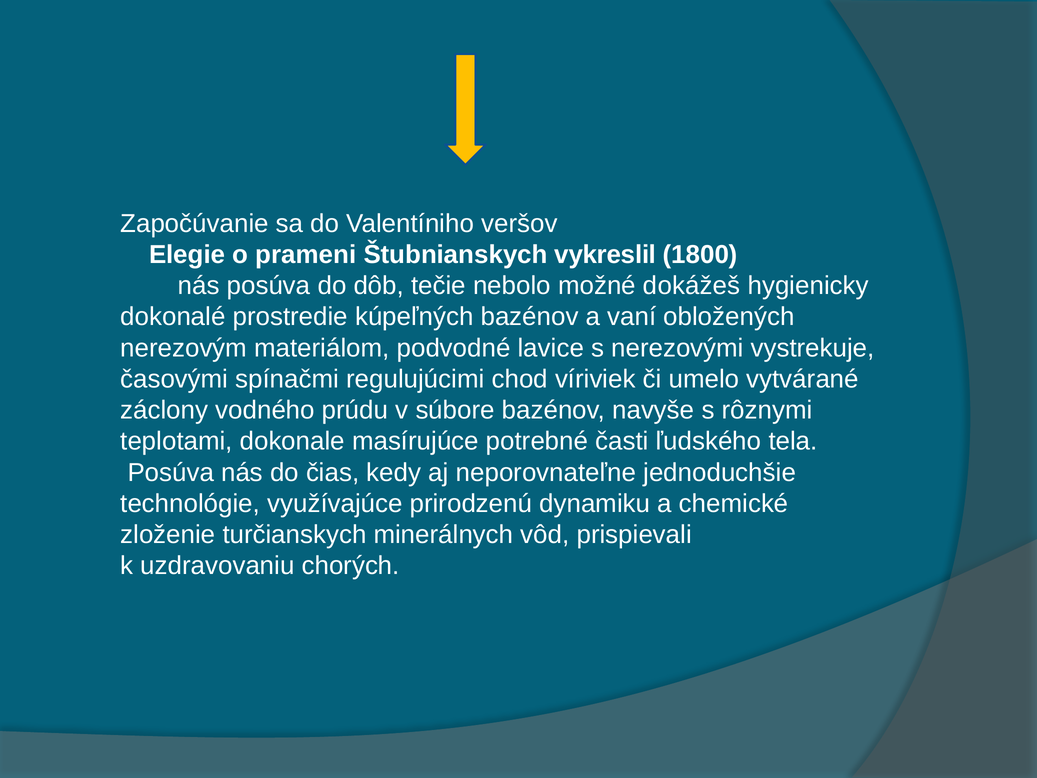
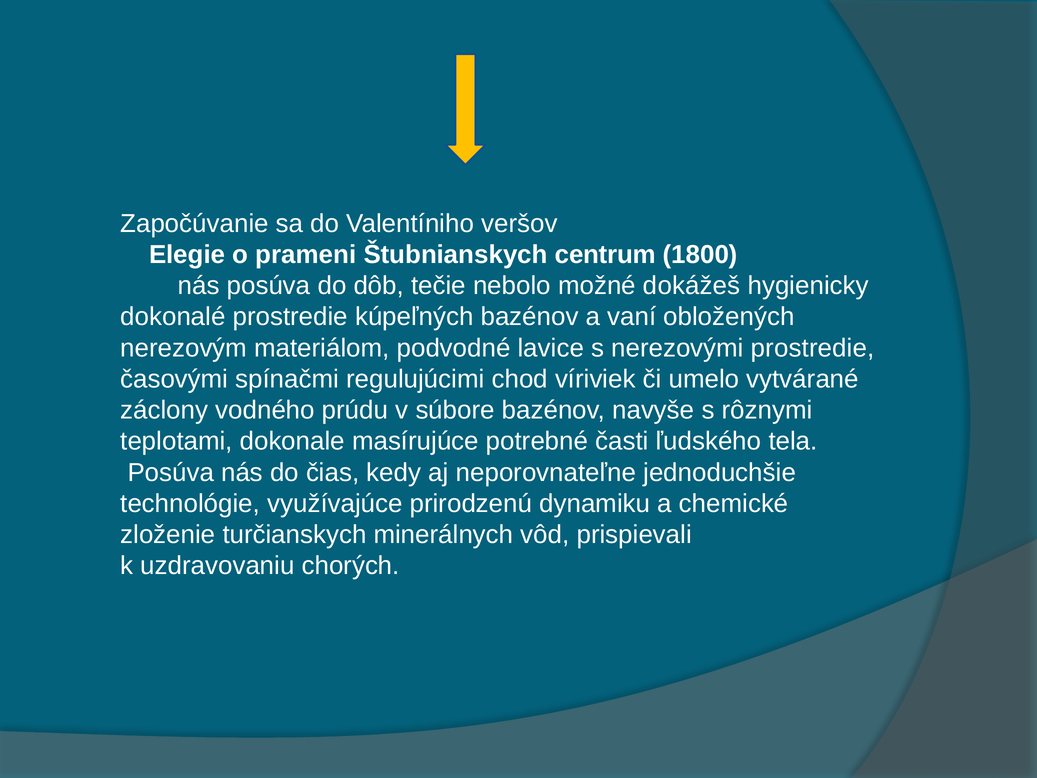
vykreslil: vykreslil -> centrum (605, 255)
nerezovými vystrekuje: vystrekuje -> prostredie (813, 348)
